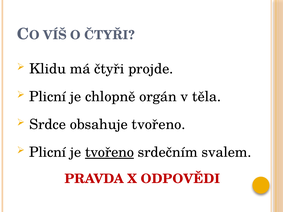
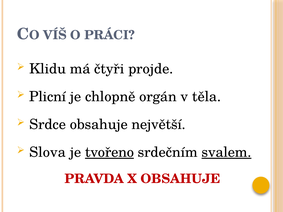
O ČTYŘI: ČTYŘI -> PRÁCI (110, 35)
obsahuje tvořeno: tvořeno -> největší (159, 125)
Plicní: Plicní -> Slova (48, 152)
svalem underline: none -> present (227, 152)
X ODPOVĚDI: ODPOVĚDI -> OBSAHUJE (180, 179)
